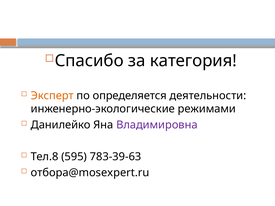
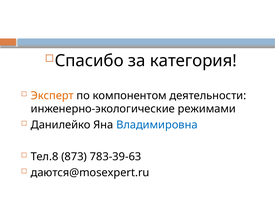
определяется: определяется -> компонентом (130, 96)
Владимировна colour: purple -> blue (157, 125)
595: 595 -> 873 (74, 157)
отбора@mosexpert.ru: отбора@mosexpert.ru -> даются@mosexpert.ru (90, 173)
